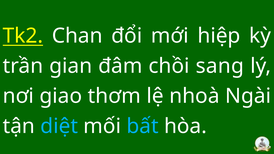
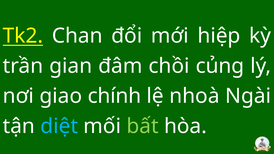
sang: sang -> củng (220, 66)
thơm: thơm -> chính (114, 96)
bất colour: light blue -> light green (143, 126)
